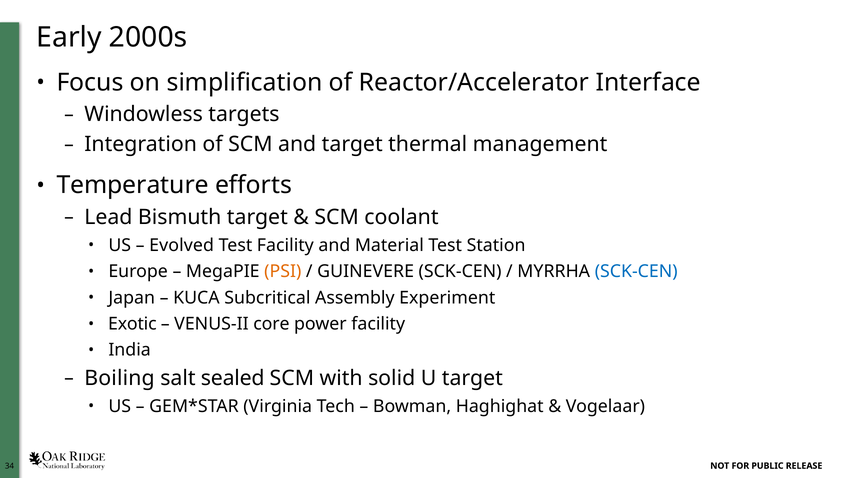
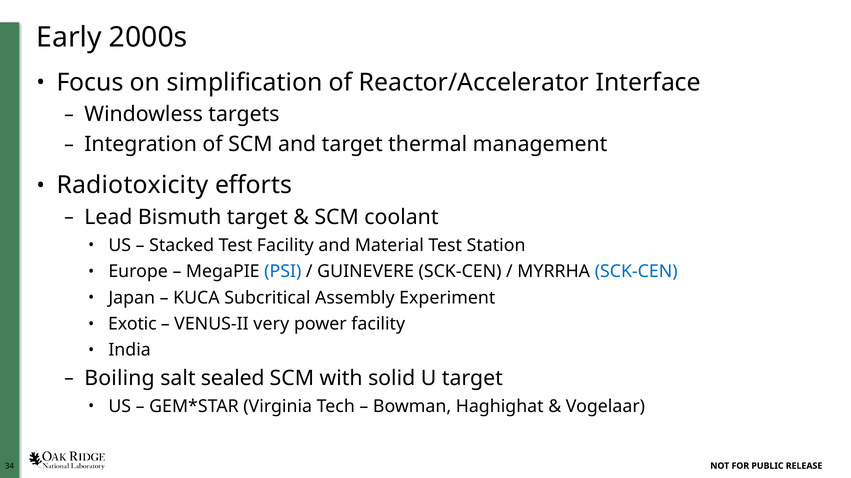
Temperature: Temperature -> Radiotoxicity (132, 185)
Evolved: Evolved -> Stacked (182, 246)
PSI colour: orange -> blue (283, 272)
core: core -> very (271, 324)
